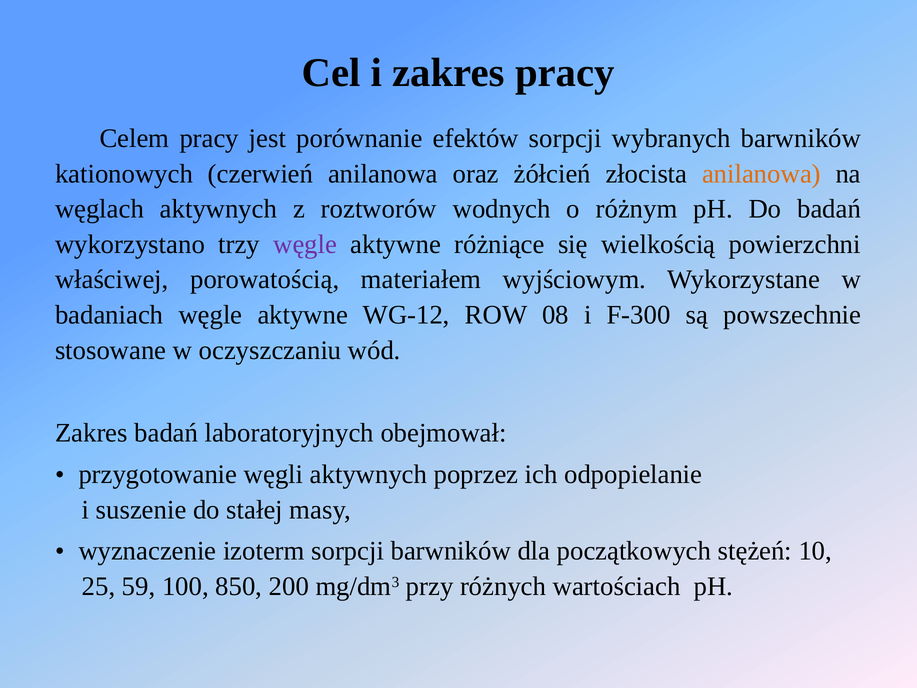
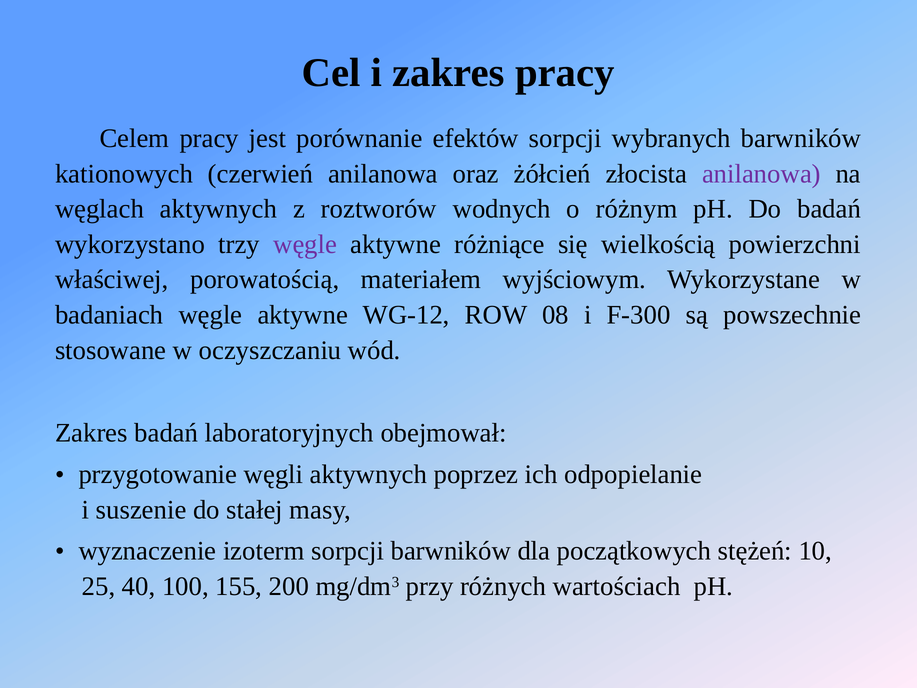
anilanowa colour: orange -> purple (761, 174)
59: 59 -> 40 (139, 586)
850: 850 -> 155 (239, 586)
